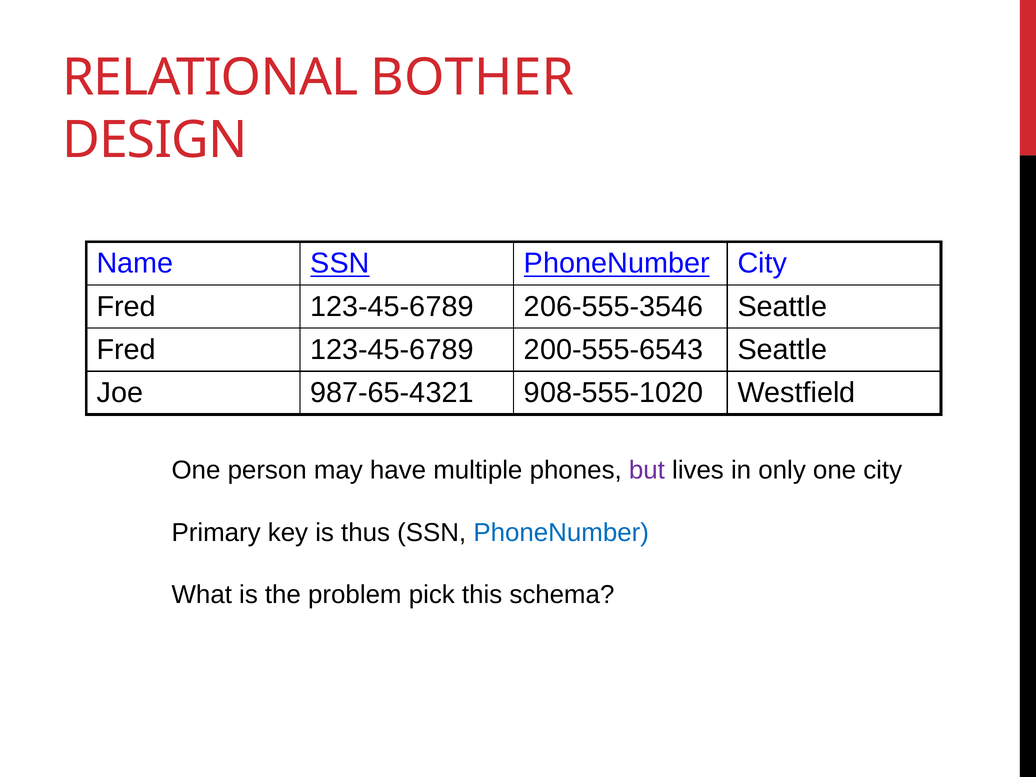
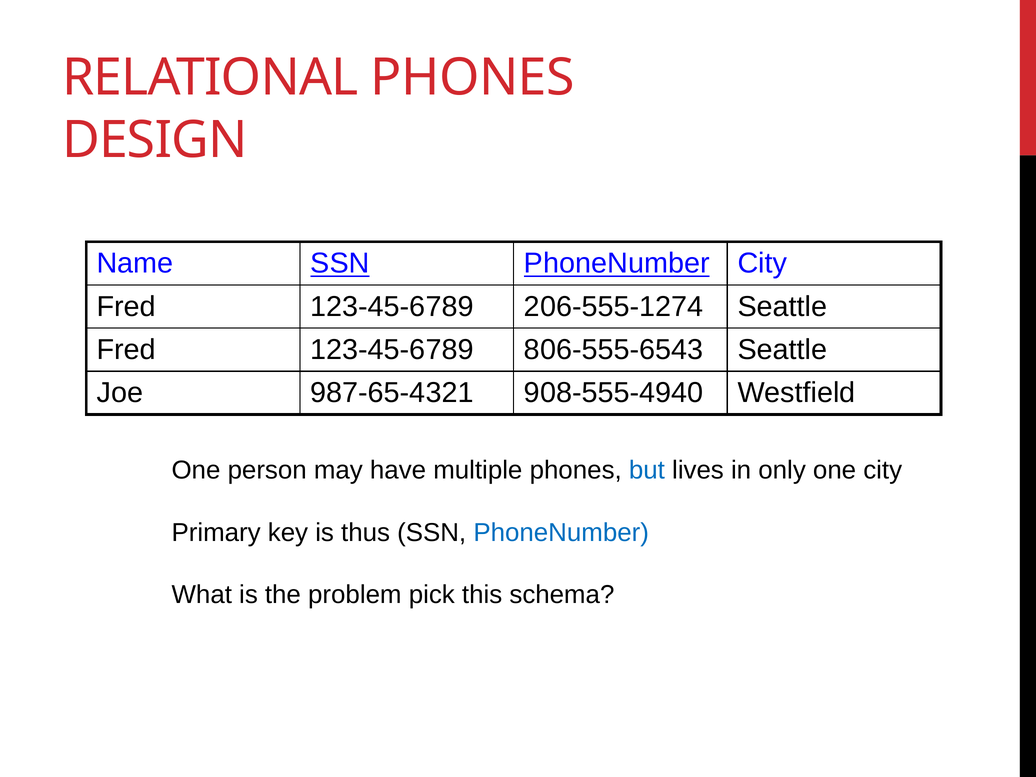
RELATIONAL BOTHER: BOTHER -> PHONES (472, 78)
206-555-3546: 206-555-3546 -> 206-555-1274 (614, 307)
200-555-6543: 200-555-6543 -> 806-555-6543 (614, 350)
908-555-1020: 908-555-1020 -> 908-555-4940 (614, 393)
but colour: purple -> blue (647, 470)
